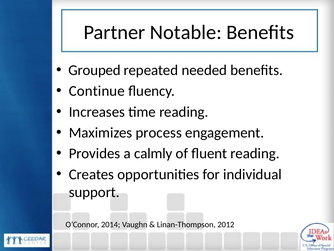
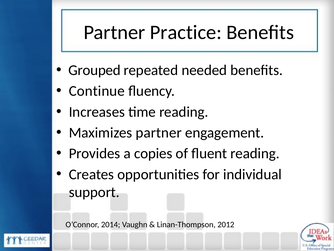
Notable: Notable -> Practice (186, 32)
Maximizes process: process -> partner (159, 132)
calmly: calmly -> copies (153, 153)
